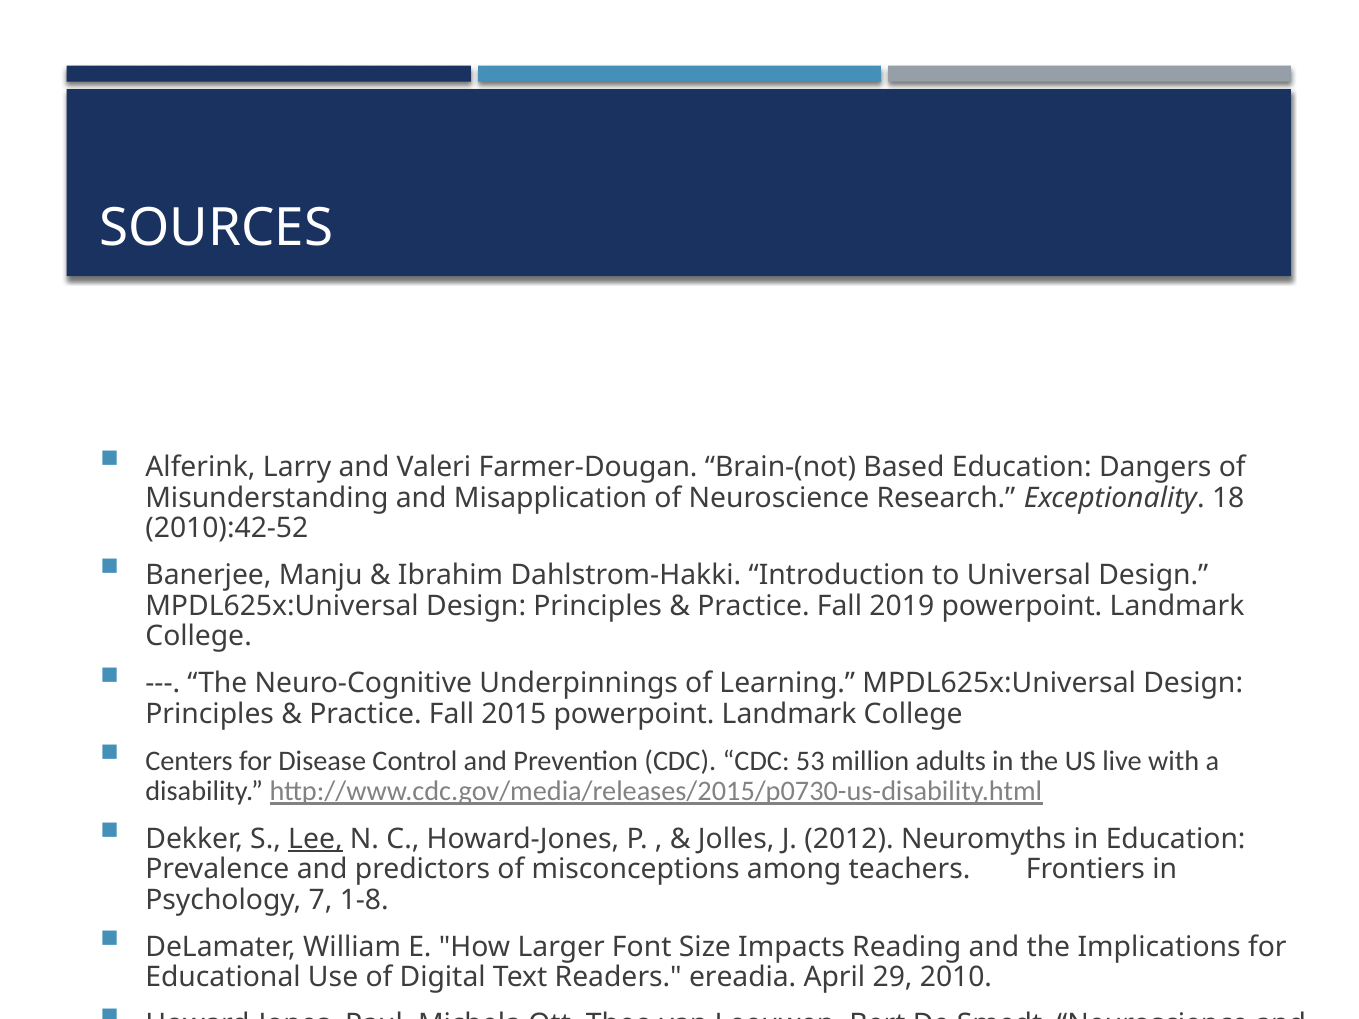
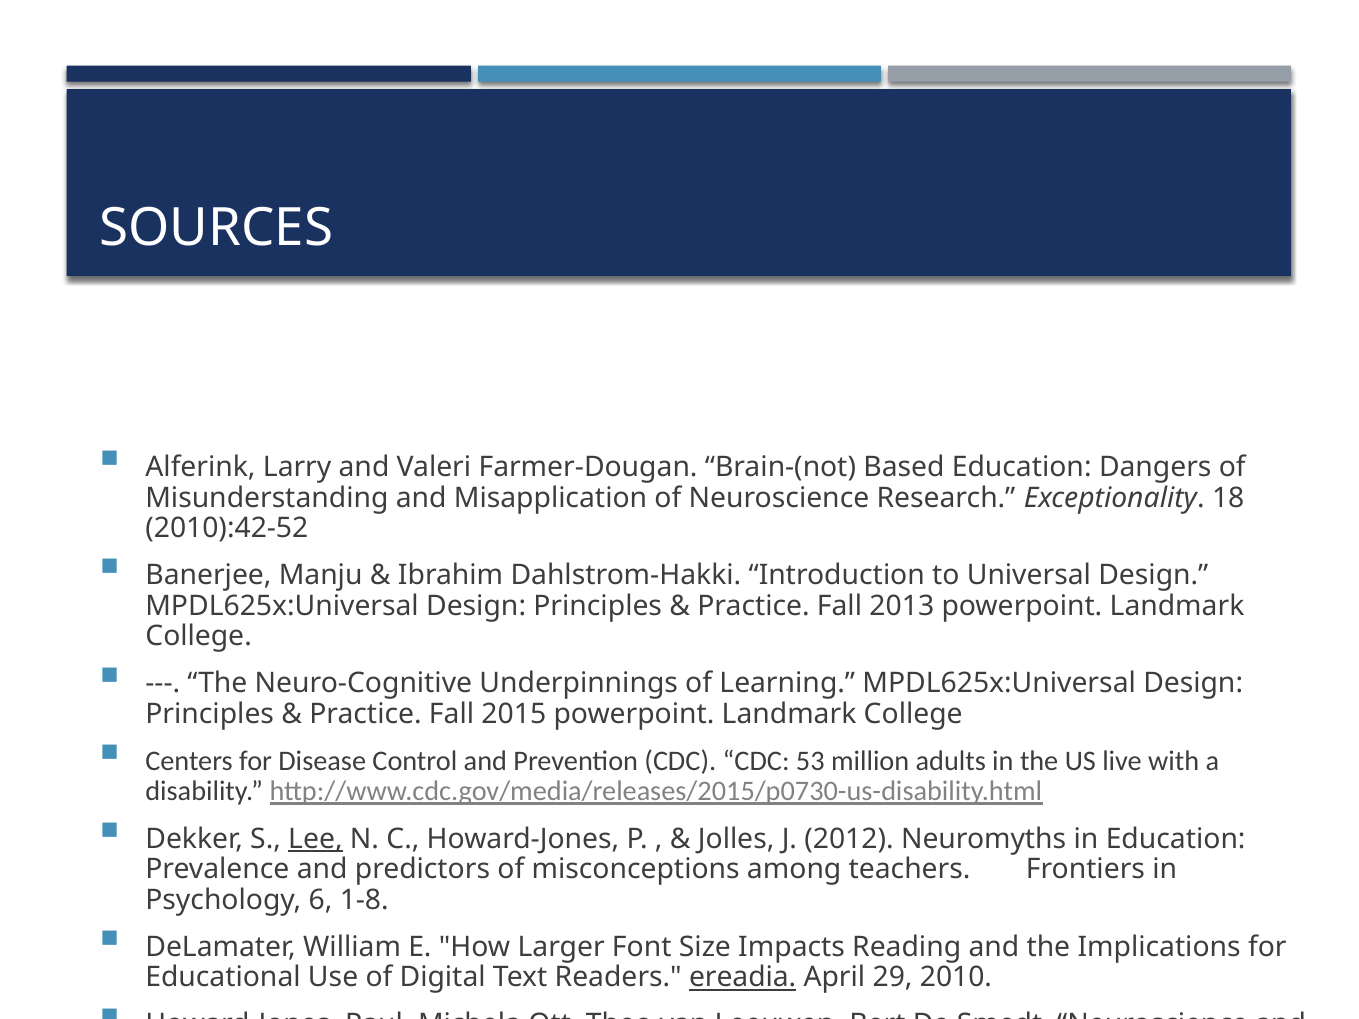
2019: 2019 -> 2013 (902, 606)
7: 7 -> 6 (320, 900)
ereadia underline: none -> present (743, 978)
